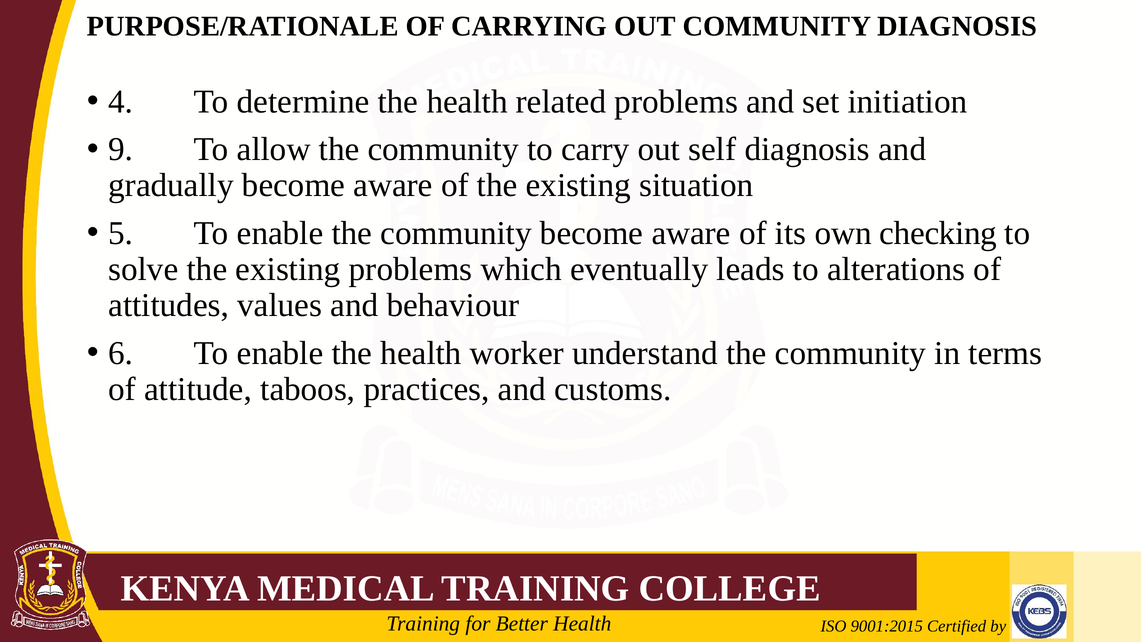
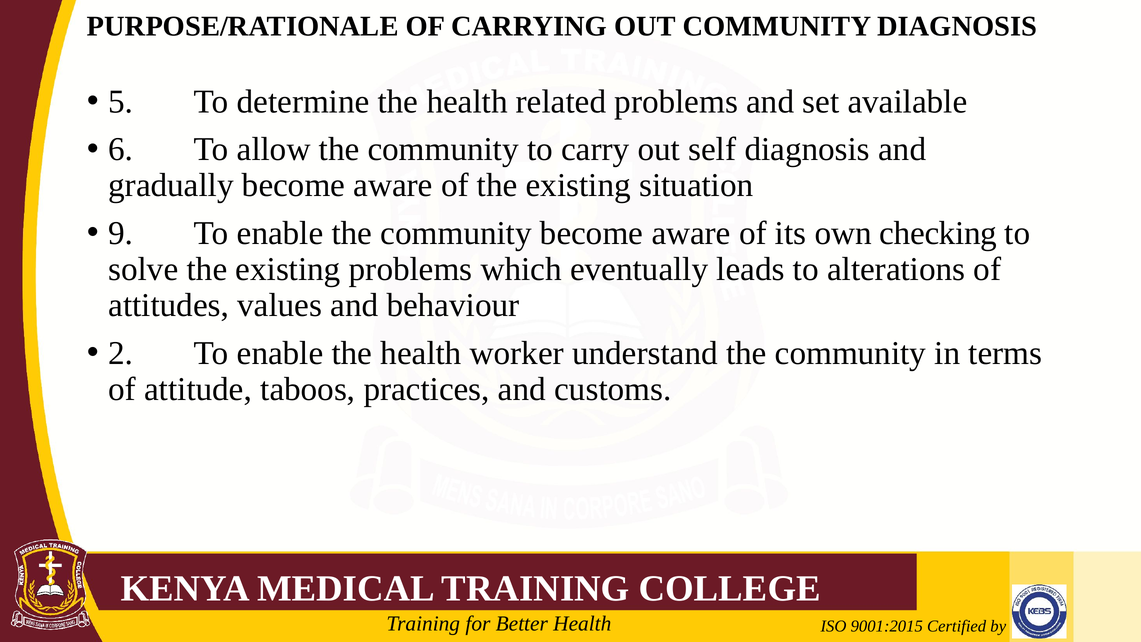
4: 4 -> 5 (121, 102)
initiation: initiation -> available (907, 102)
9: 9 -> 6 (121, 149)
5: 5 -> 9 (121, 233)
6: 6 -> 2 (121, 353)
